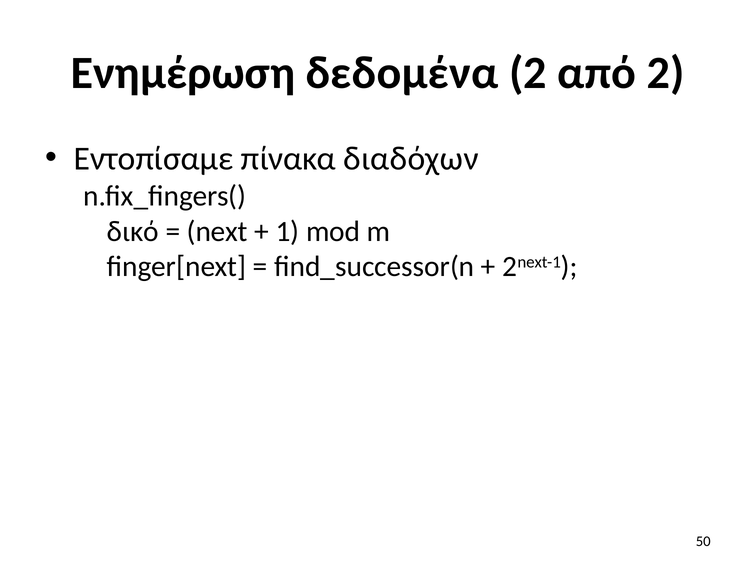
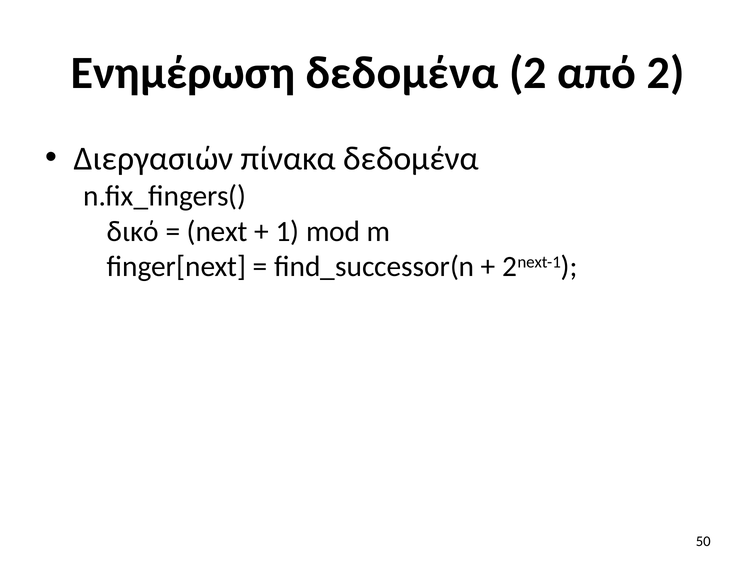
Εντοπίσαμε: Εντοπίσαμε -> Διεργασιών (154, 159)
πίνακα διαδόχων: διαδόχων -> δεδομένα (411, 159)
